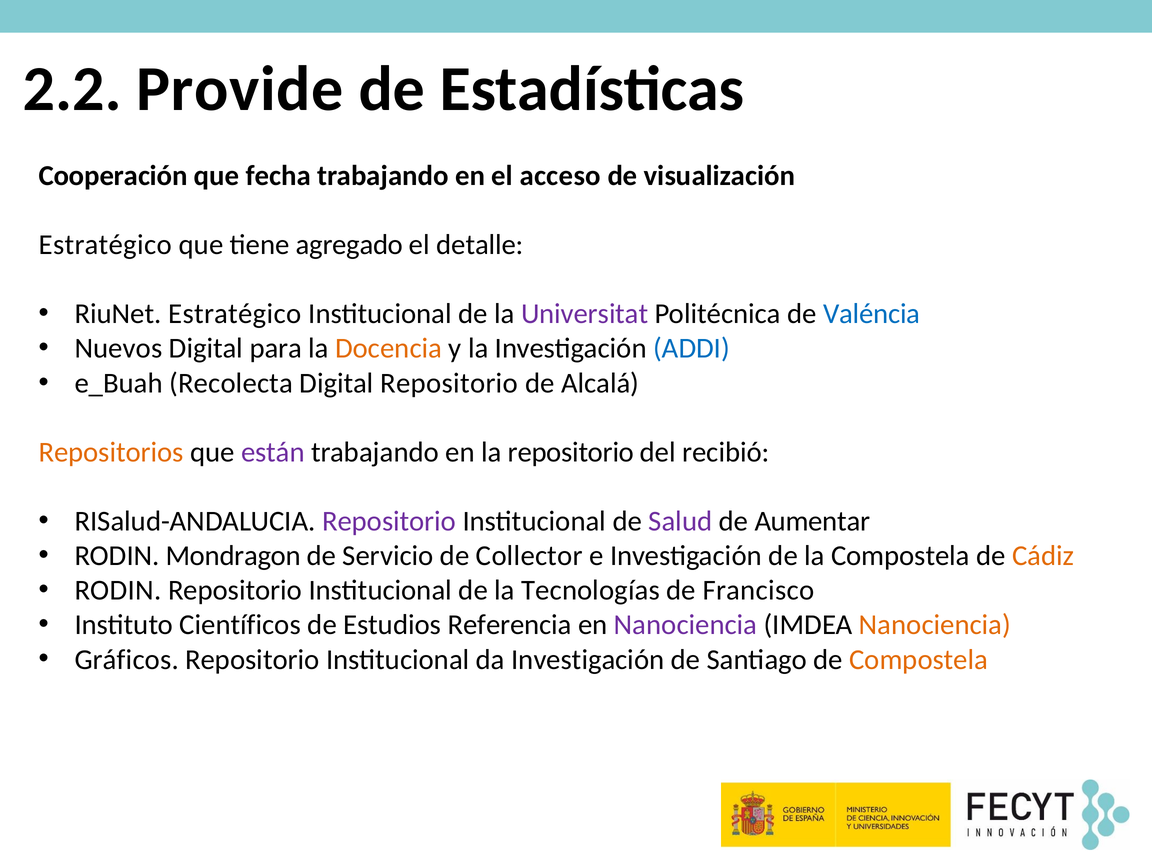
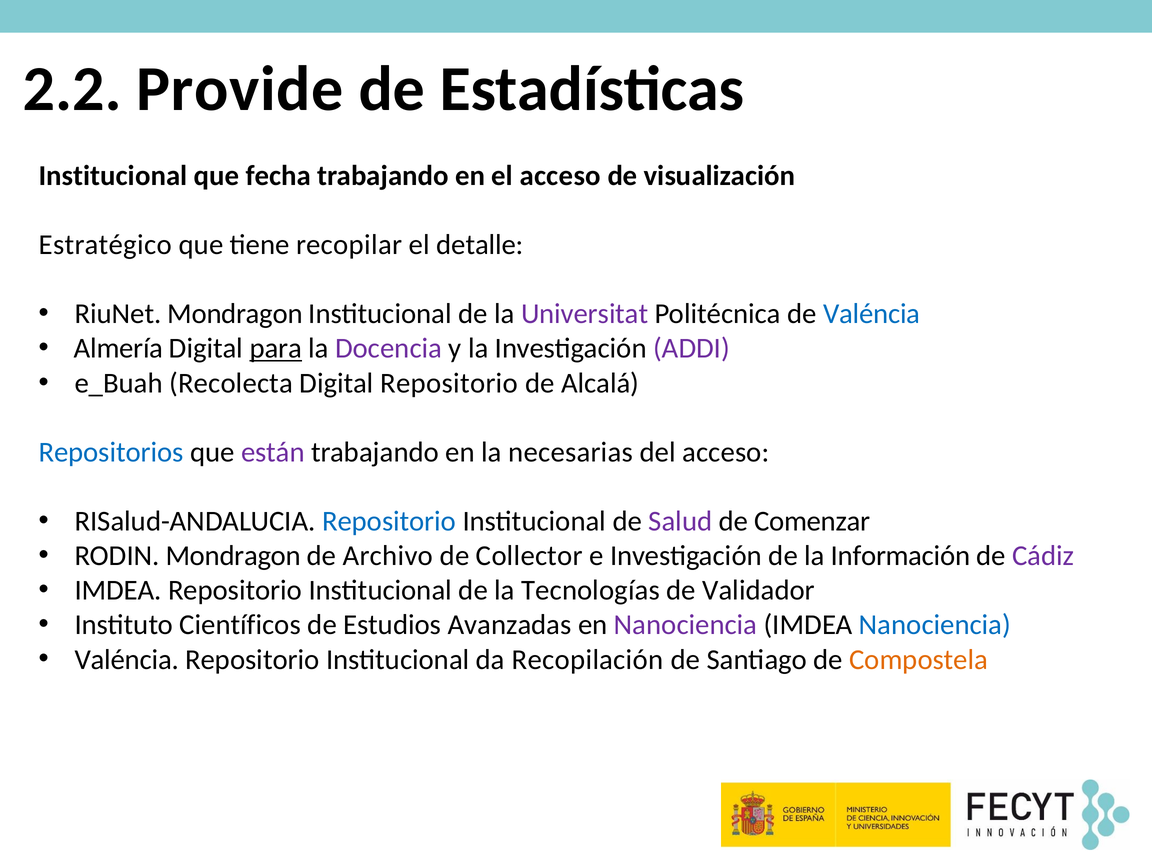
Cooperación: Cooperación -> Institucional (113, 176)
agregado: agregado -> recopilar (349, 245)
RiuNet Estratégico: Estratégico -> Mondragon (235, 314)
Nuevos: Nuevos -> Almería (119, 348)
para underline: none -> present (276, 348)
Docencia colour: orange -> purple (389, 348)
ADDI colour: blue -> purple (692, 348)
Repositorios colour: orange -> blue (111, 452)
la repositorio: repositorio -> necesarias (571, 452)
del recibió: recibió -> acceso (726, 452)
Repositorio colour: purple -> blue (389, 521)
Aumentar: Aumentar -> Comenzar (812, 521)
Servicio: Servicio -> Archivo (388, 556)
la Compostela: Compostela -> Información (900, 556)
Cádiz colour: orange -> purple (1043, 556)
RODIN: RODIN -> IMDEA (118, 590)
Francisco: Francisco -> Validador (759, 590)
Referencia: Referencia -> Avanzadas (510, 625)
Nanociencia colour: orange -> blue (935, 625)
Gráficos: Gráficos -> Valéncia (127, 660)
da Investigación: Investigación -> Recopilación (588, 660)
